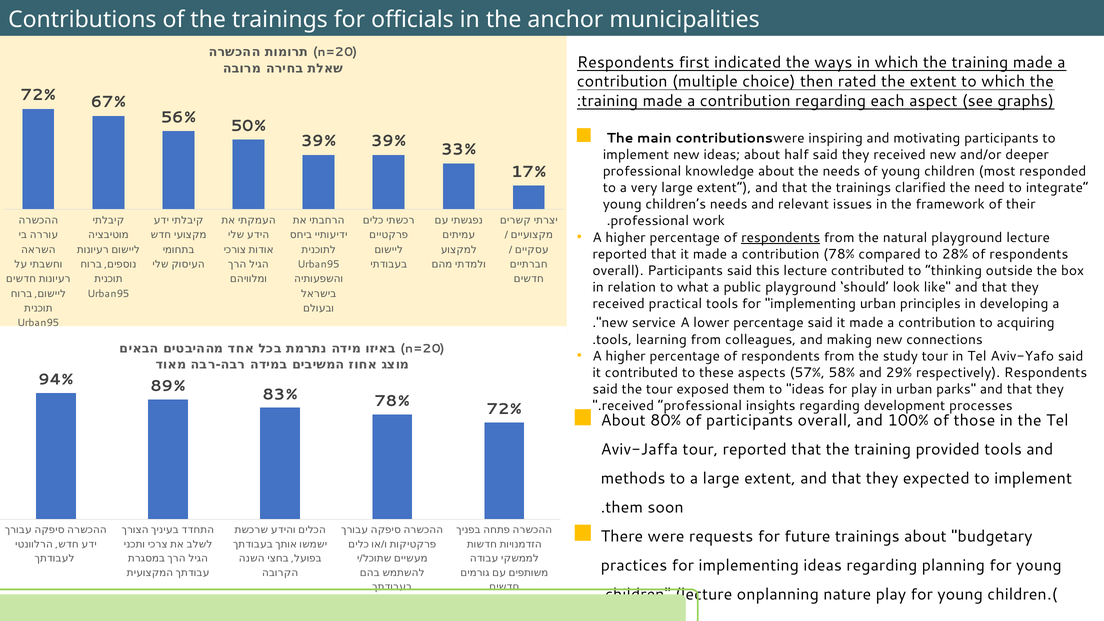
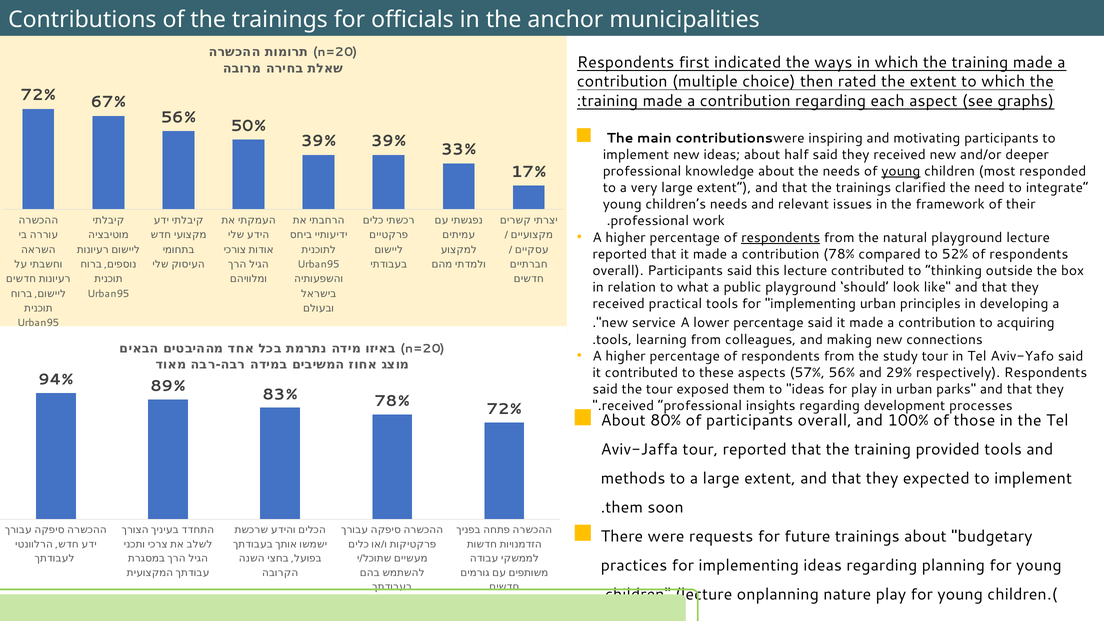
young underline: none -> present (901, 171)
28%: 28% -> 52% (955, 254)
57% 58%: 58% -> 56% (842, 373)
